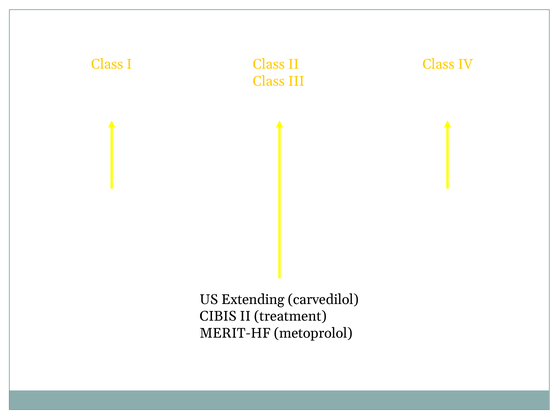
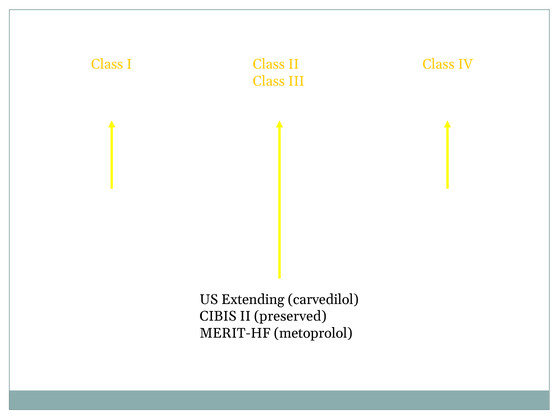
treatment: treatment -> preserved (290, 317)
